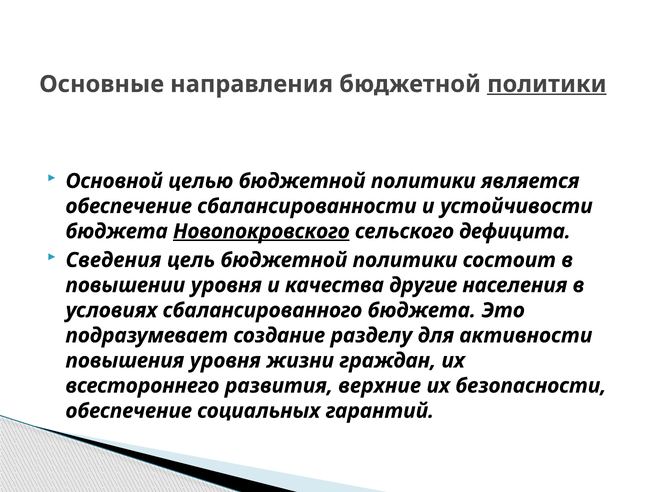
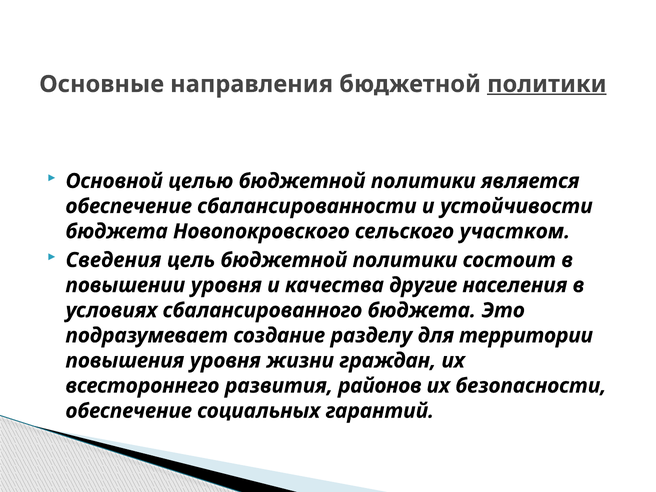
Новопокровского underline: present -> none (261, 231)
дефицита: дефицита -> участком (515, 231)
активности: активности -> территории (526, 335)
верхние: верхние -> районов (380, 386)
